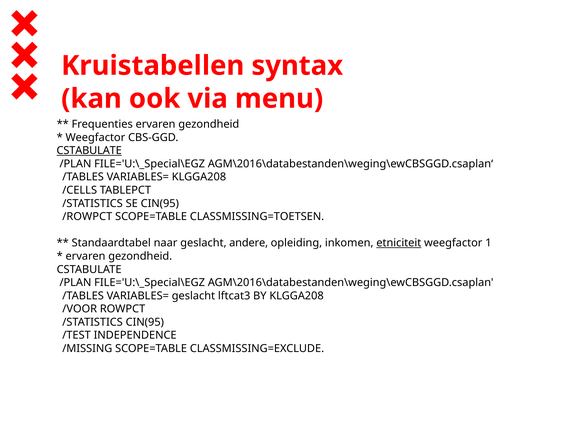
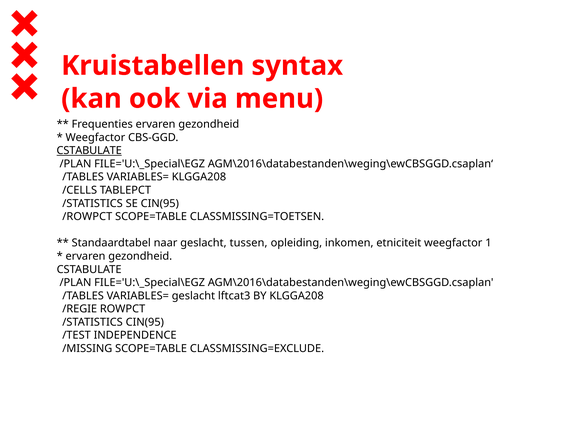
andere: andere -> tussen (249, 243)
etniciteit underline: present -> none (399, 243)
/VOOR: /VOOR -> /REGIE (80, 309)
